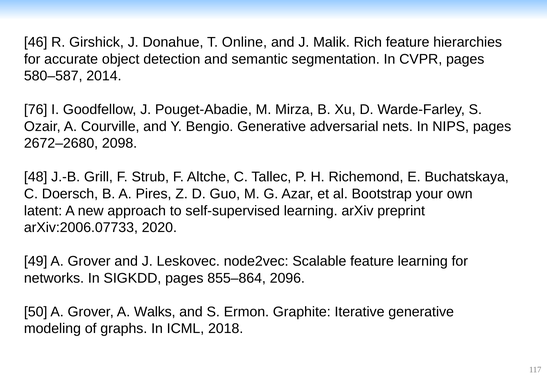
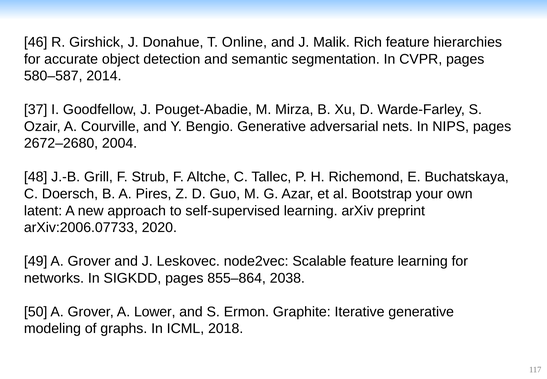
76: 76 -> 37 (36, 110)
2098: 2098 -> 2004 (120, 143)
2096: 2096 -> 2038 (287, 278)
Walks: Walks -> Lower (155, 312)
